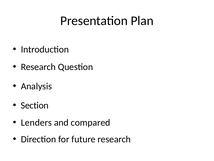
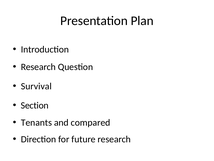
Analysis: Analysis -> Survival (36, 86)
Lenders: Lenders -> Tenants (36, 122)
